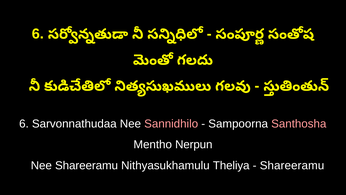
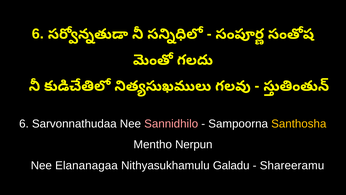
Santhosha colour: pink -> yellow (299, 124)
Nee Shareeramu: Shareeramu -> Elananagaa (86, 165)
Theliya: Theliya -> Galadu (231, 165)
